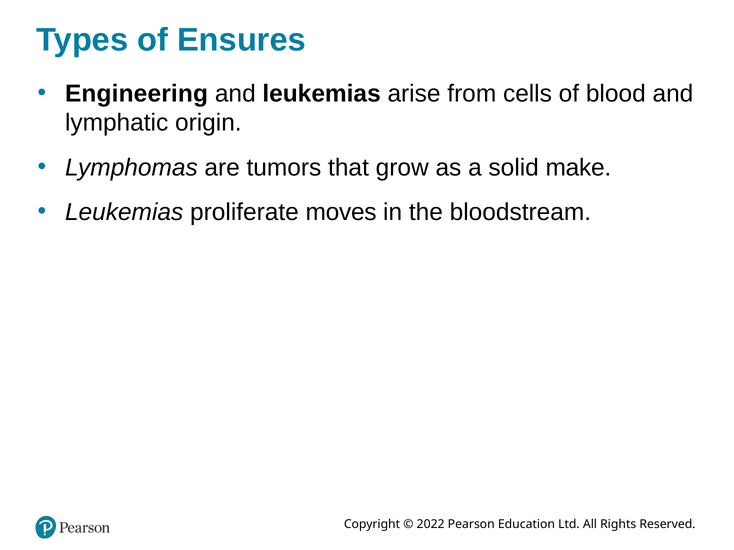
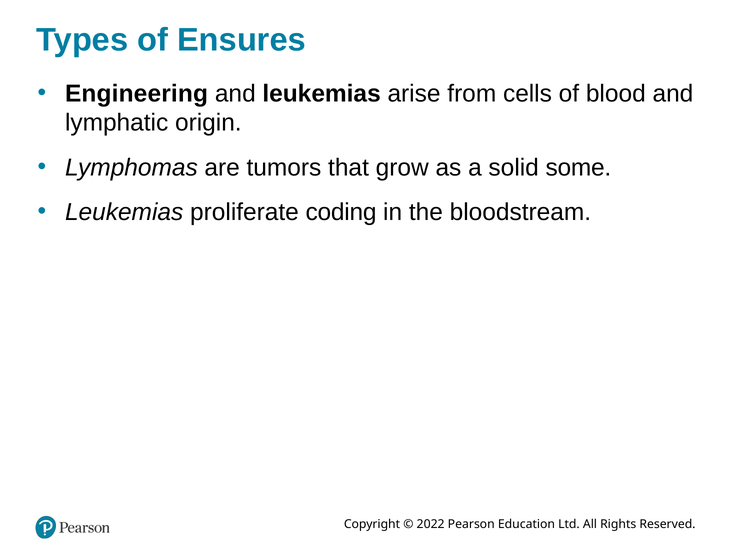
make: make -> some (578, 168)
moves: moves -> coding (341, 212)
